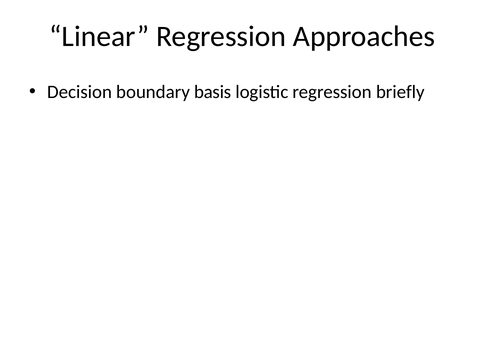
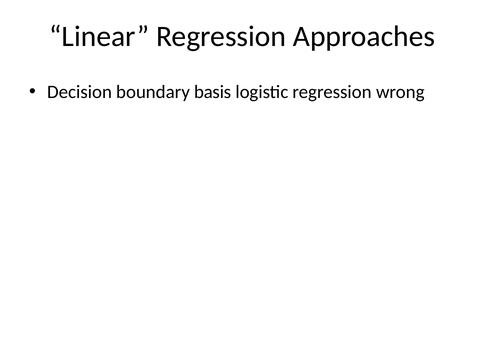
briefly: briefly -> wrong (400, 92)
